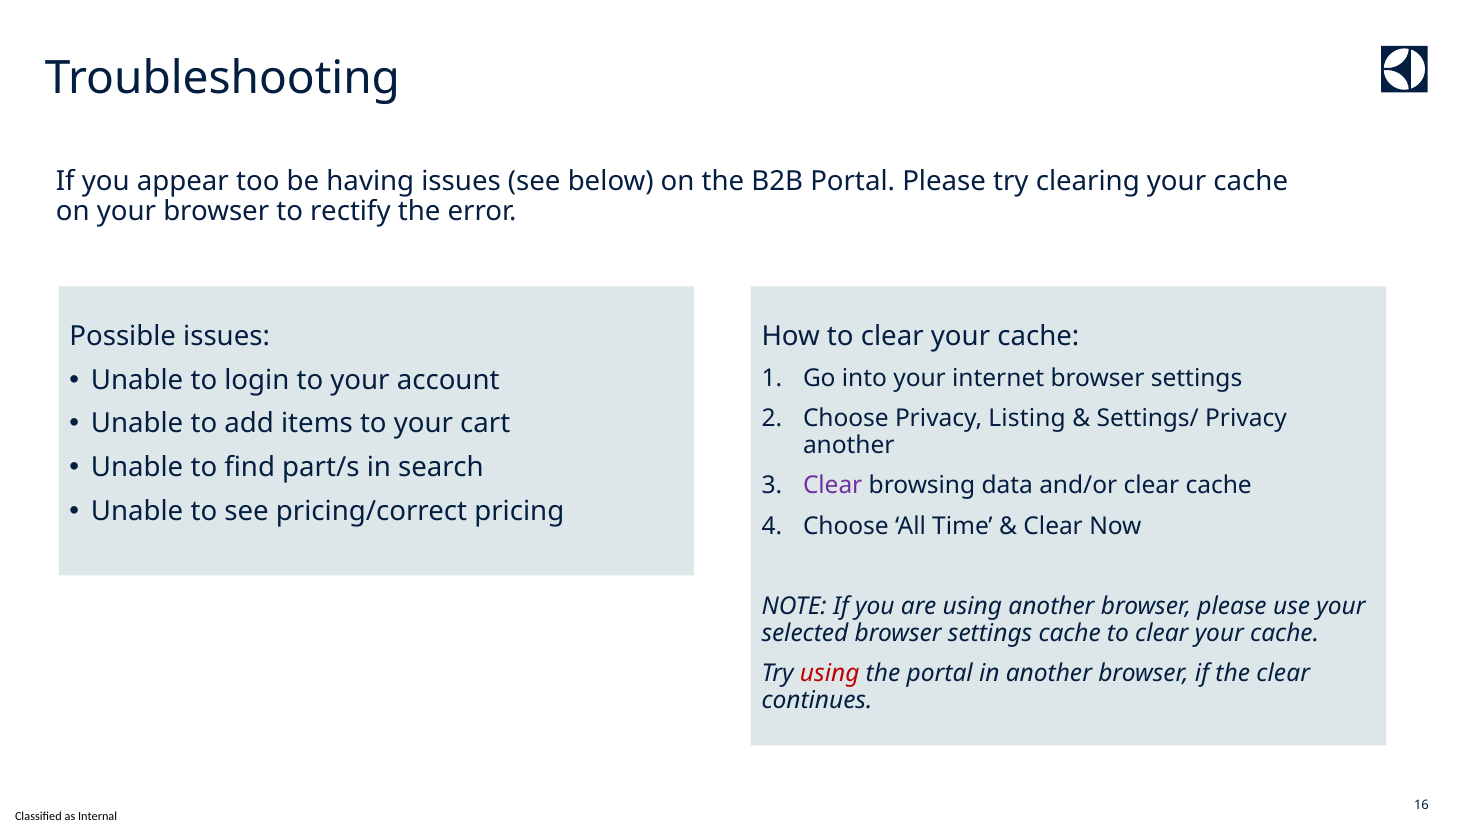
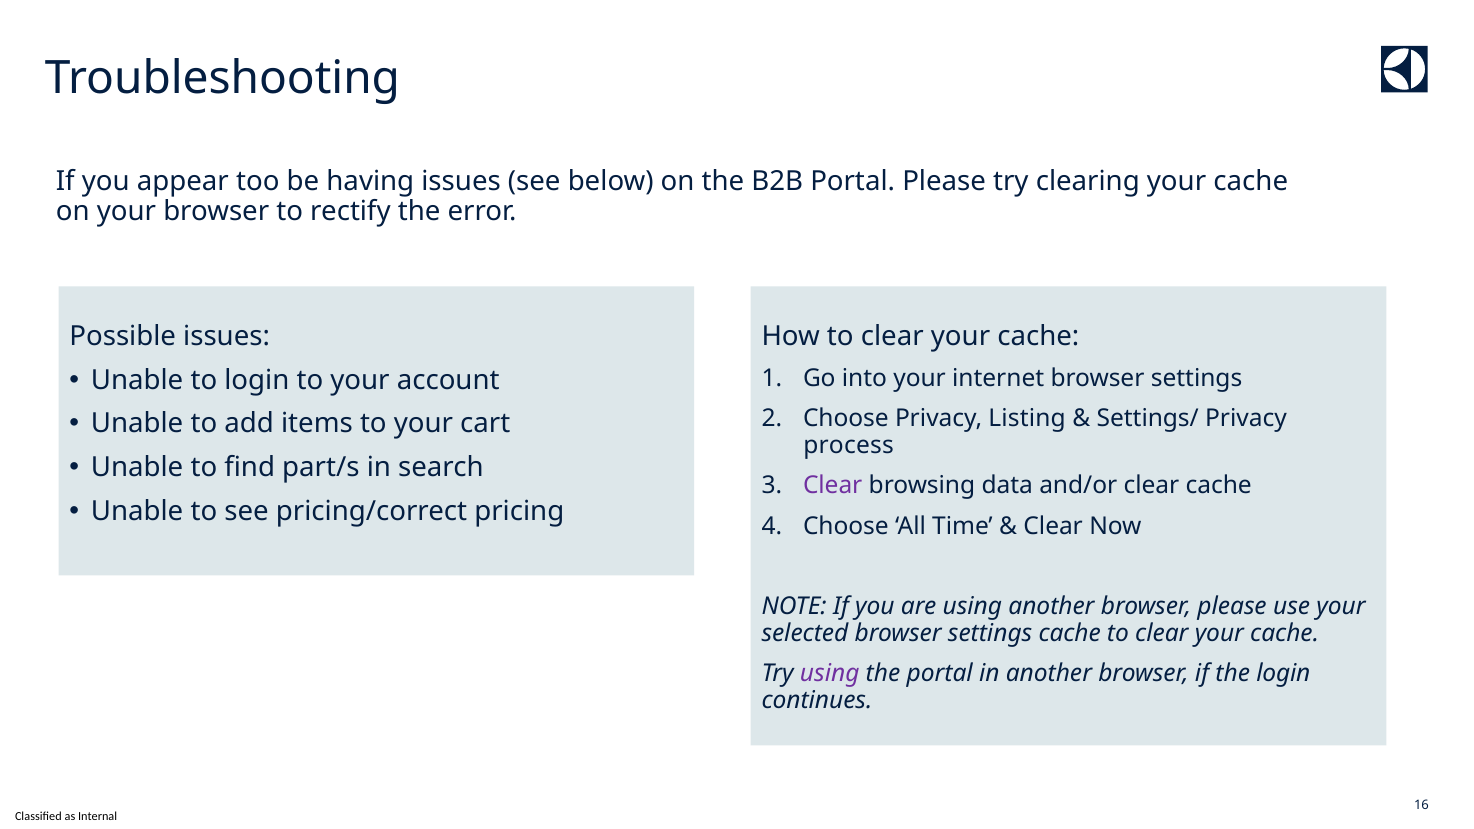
another: another -> process (849, 445)
using colour: red -> purple (830, 674)
the clear: clear -> login (1283, 674)
